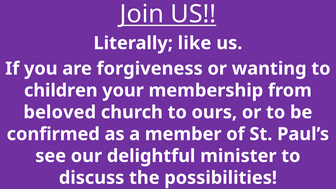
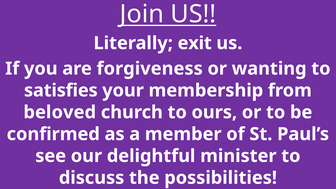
like: like -> exit (195, 43)
children: children -> satisfies (61, 90)
